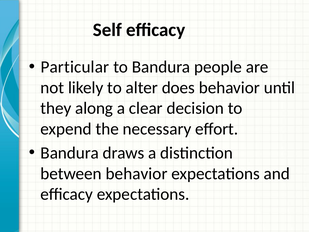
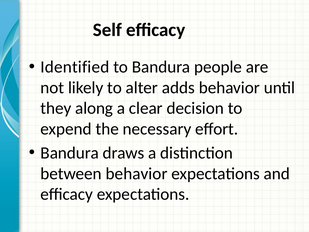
Particular: Particular -> Identified (75, 67)
does: does -> adds (178, 88)
